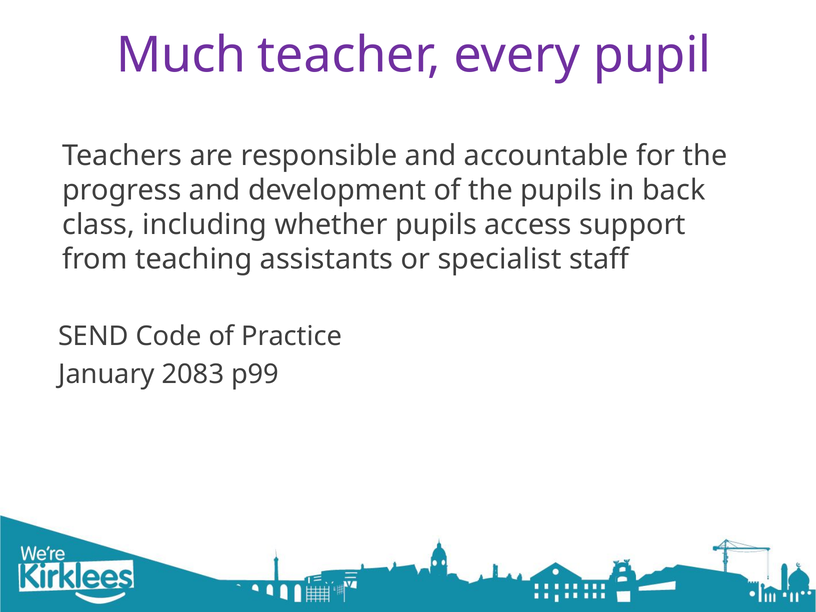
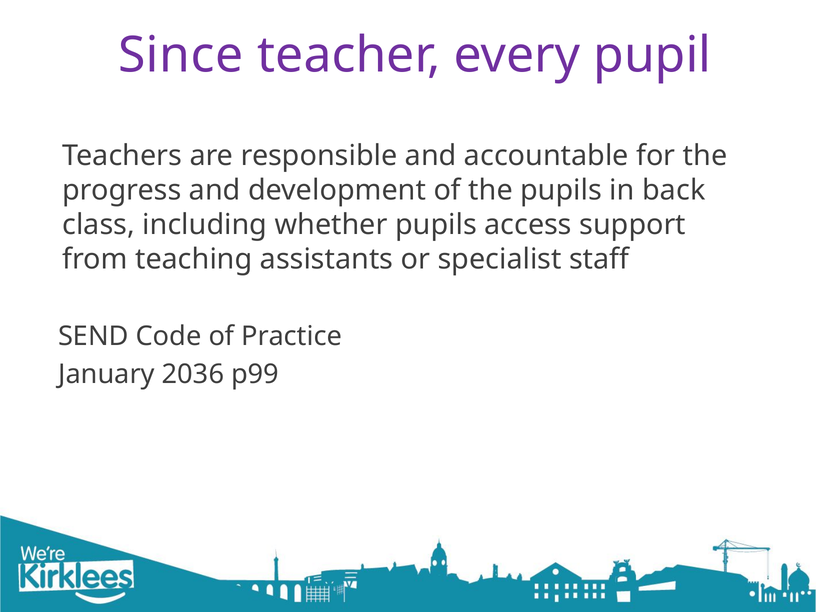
Much: Much -> Since (181, 55)
2083: 2083 -> 2036 (193, 375)
